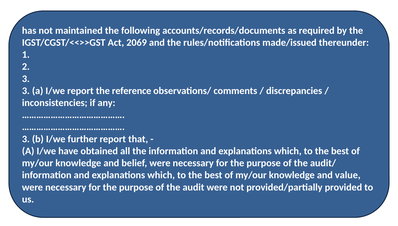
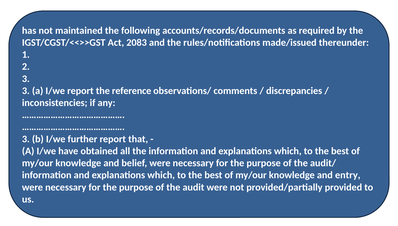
2069: 2069 -> 2083 (137, 43)
value: value -> entry (348, 175)
